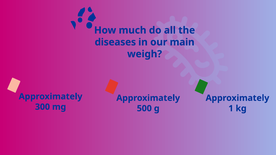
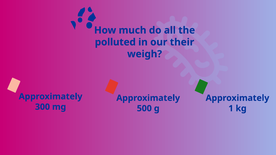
diseases: diseases -> polluted (115, 42)
main: main -> their (182, 42)
